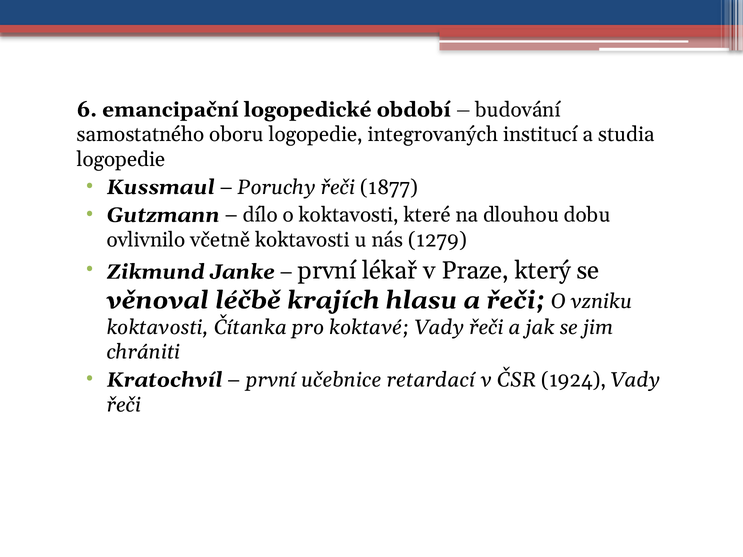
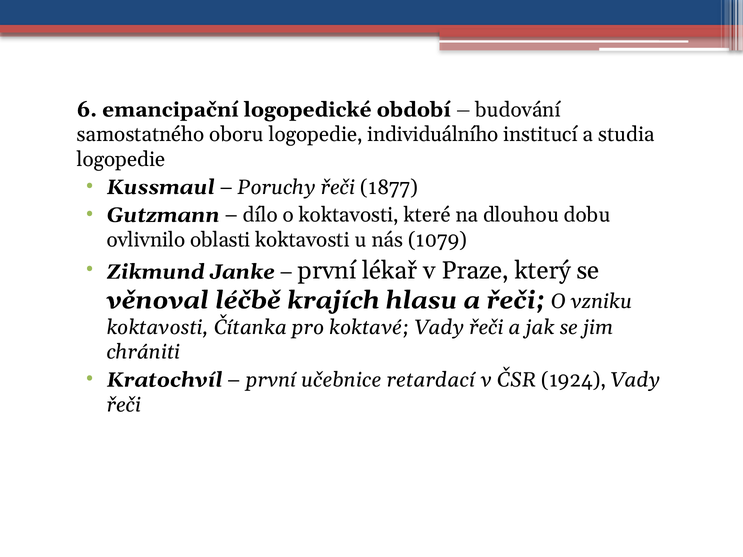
integrovaných: integrovaných -> individuálního (433, 135)
včetně: včetně -> oblasti (220, 240)
1279: 1279 -> 1079 (438, 240)
